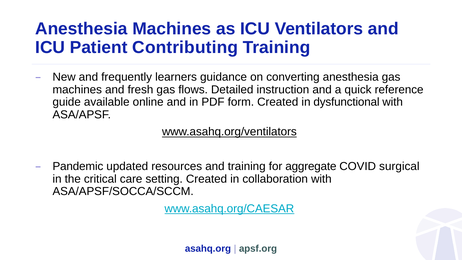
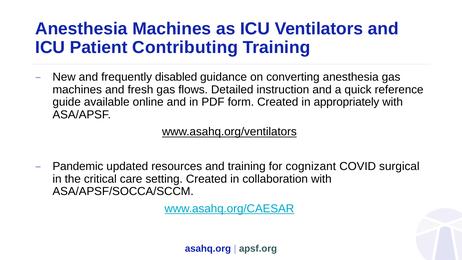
learners: learners -> disabled (176, 77)
dysfunctional: dysfunctional -> appropriately (346, 102)
aggregate: aggregate -> cognizant (311, 166)
